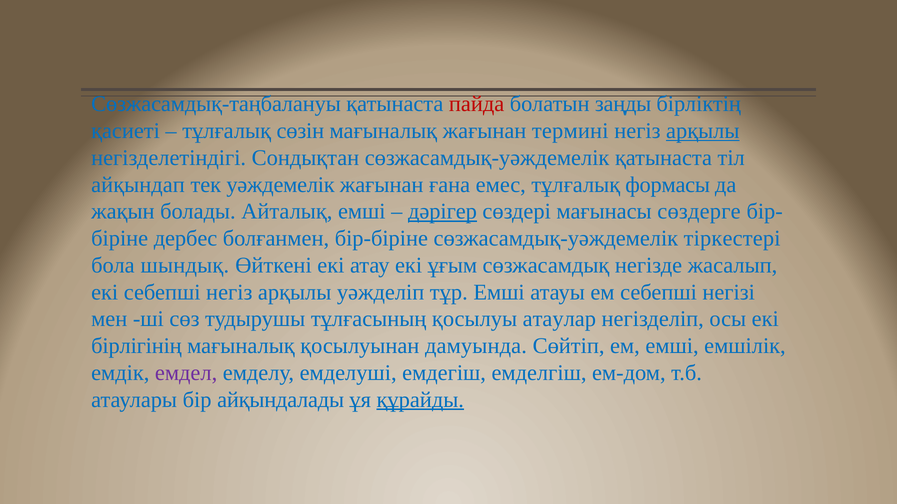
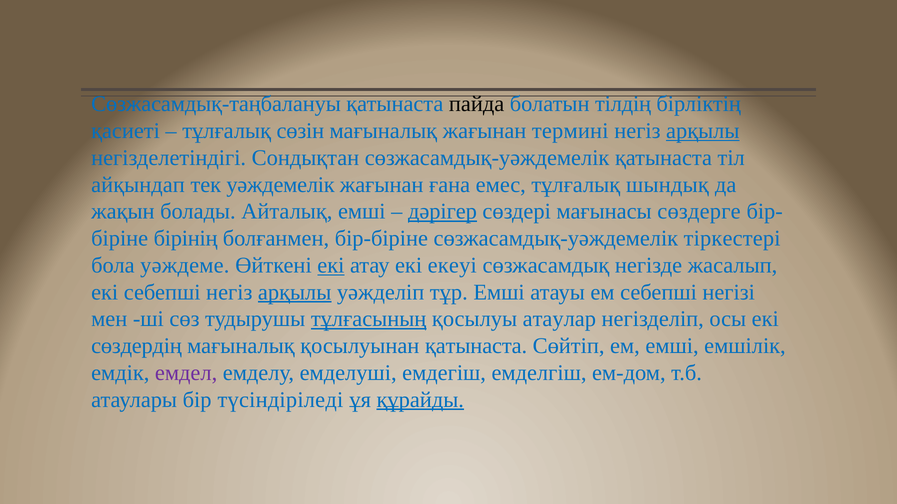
пайда colour: red -> black (477, 104)
заңды: заңды -> тілдің (623, 104)
формасы: формасы -> шындық (667, 185)
дербес: дербес -> бірінің (186, 239)
шындық: шындық -> уәждеме (185, 266)
екі underline: none -> present (331, 266)
ұғым: ұғым -> екеуі (452, 266)
арқылы underline: none -> present (295, 293)
тұлғасының underline: none -> present (369, 319)
бірлігінің: бірлігінің -> сөздердің (136, 346)
қосылуынан дамуында: дамуында -> қатынаста (476, 346)
айқындалады: айқындалады -> түсіндіріледі (280, 400)
